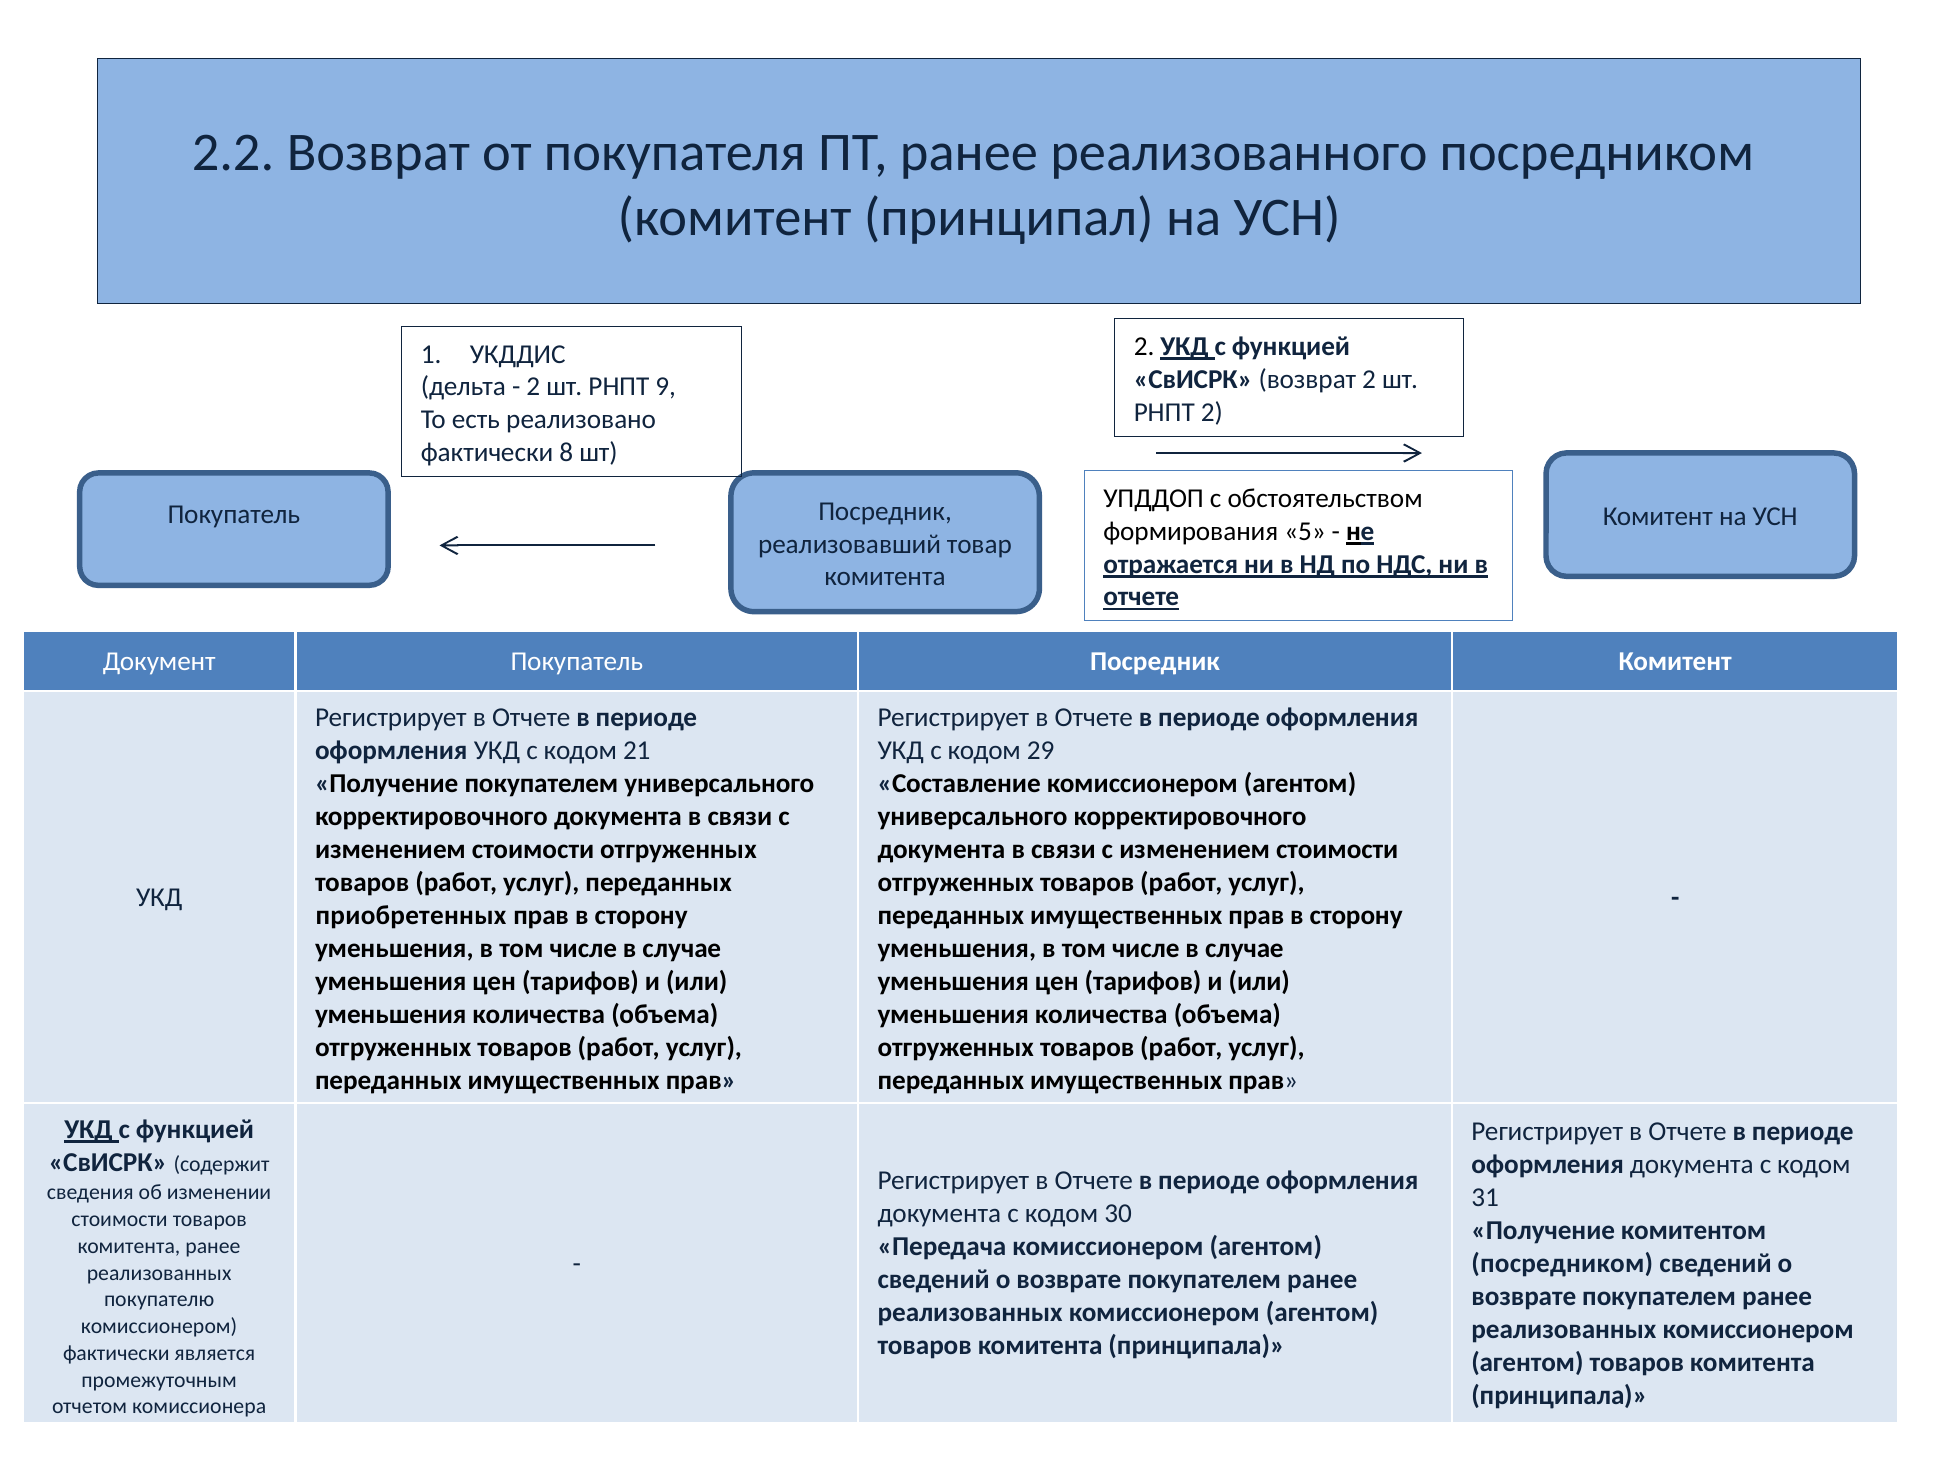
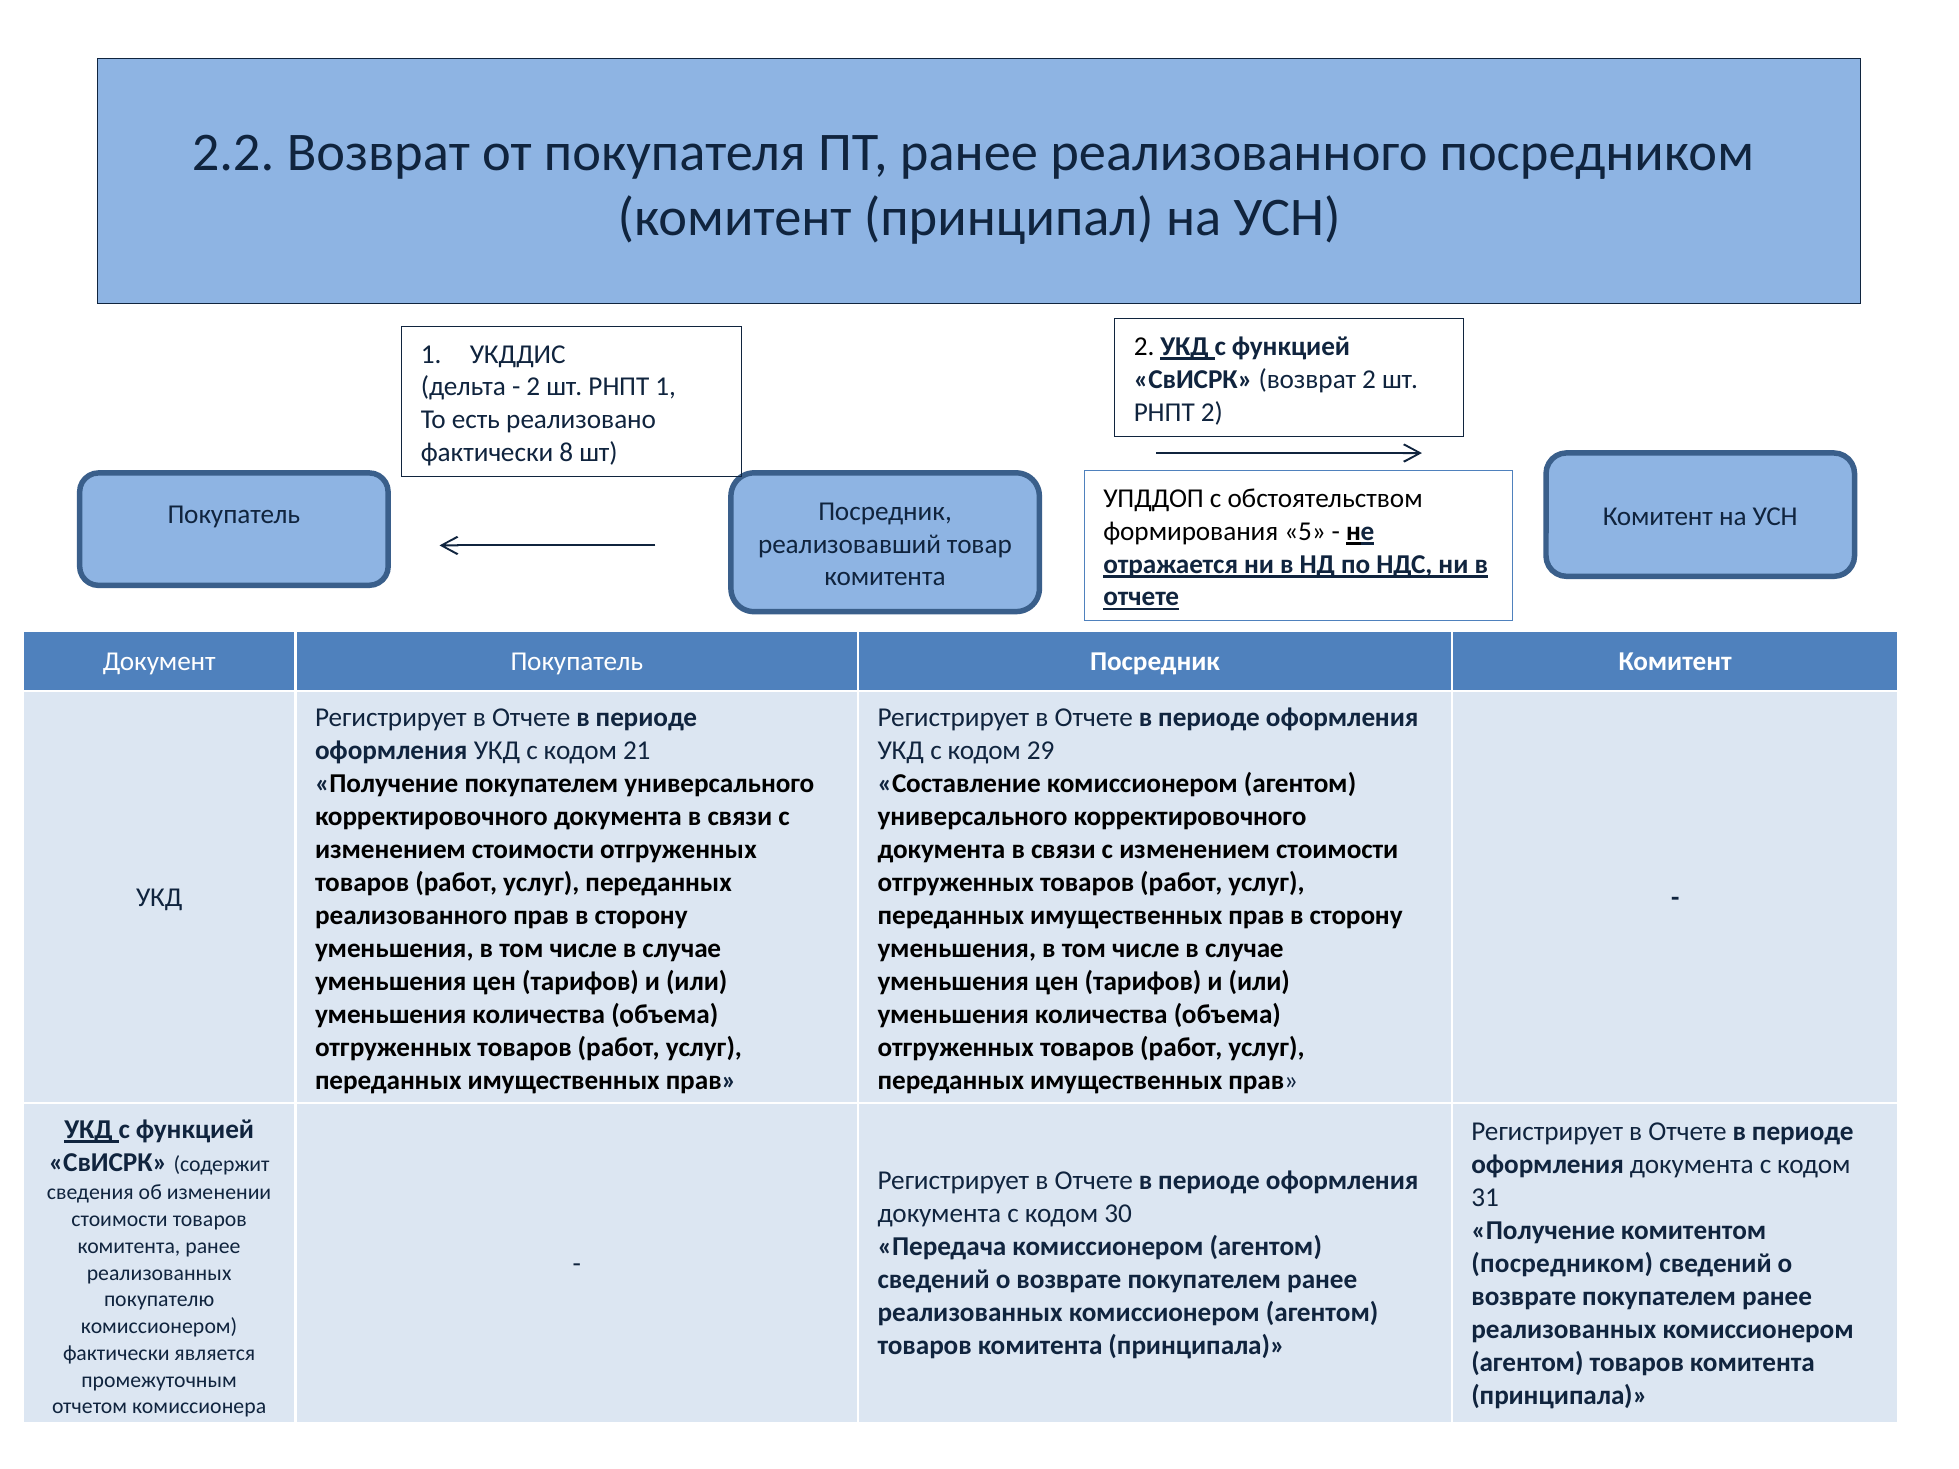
РНПТ 9: 9 -> 1 (666, 387)
приобретенных: приобретенных -> реализованного (411, 916)
